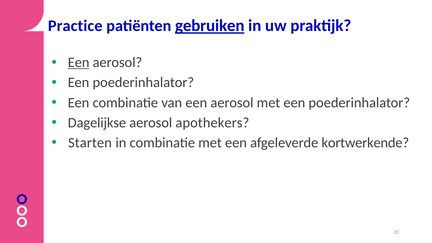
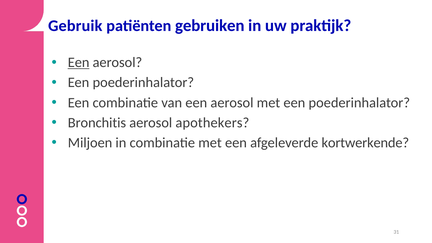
Practice: Practice -> Gebruik (75, 26)
gebruiken underline: present -> none (210, 26)
Dagelijkse: Dagelijkse -> Bronchitis (97, 123)
Starten: Starten -> Miljoen (90, 143)
